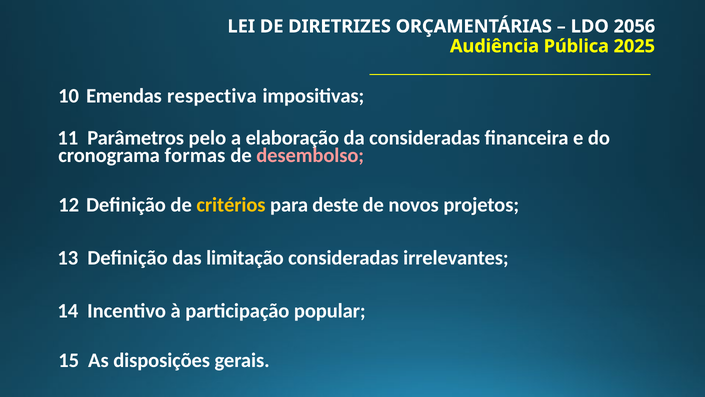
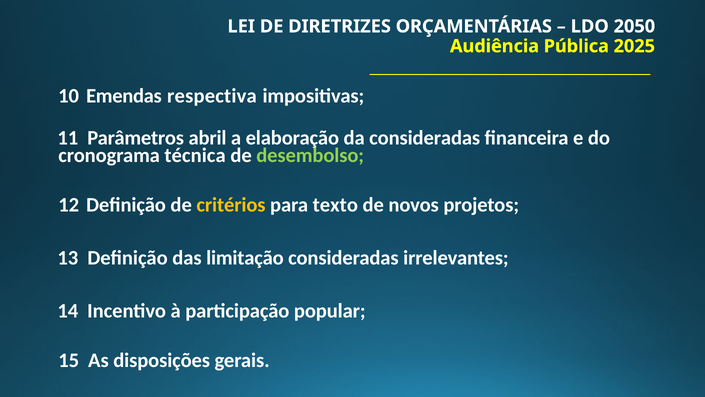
2056: 2056 -> 2050 (634, 26)
pelo: pelo -> abril (207, 138)
formas: formas -> técnica (195, 155)
desembolso colour: pink -> light green (310, 155)
deste: deste -> texto (335, 205)
